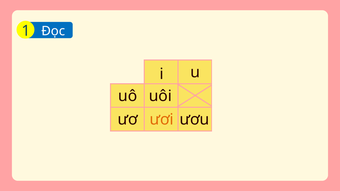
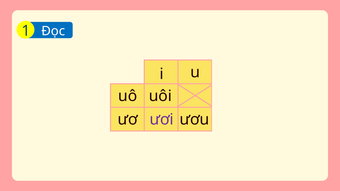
ươi colour: orange -> purple (162, 120)
